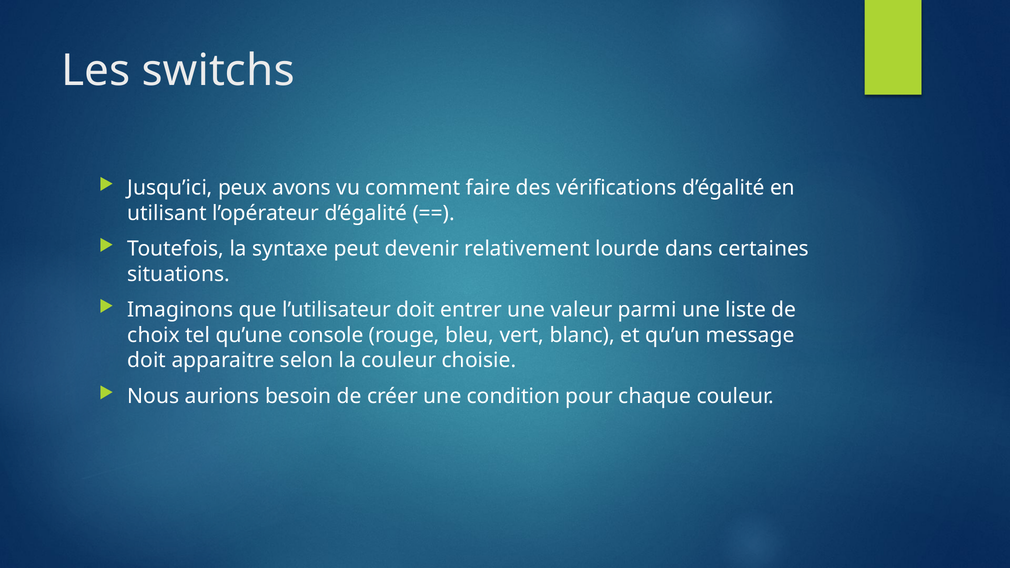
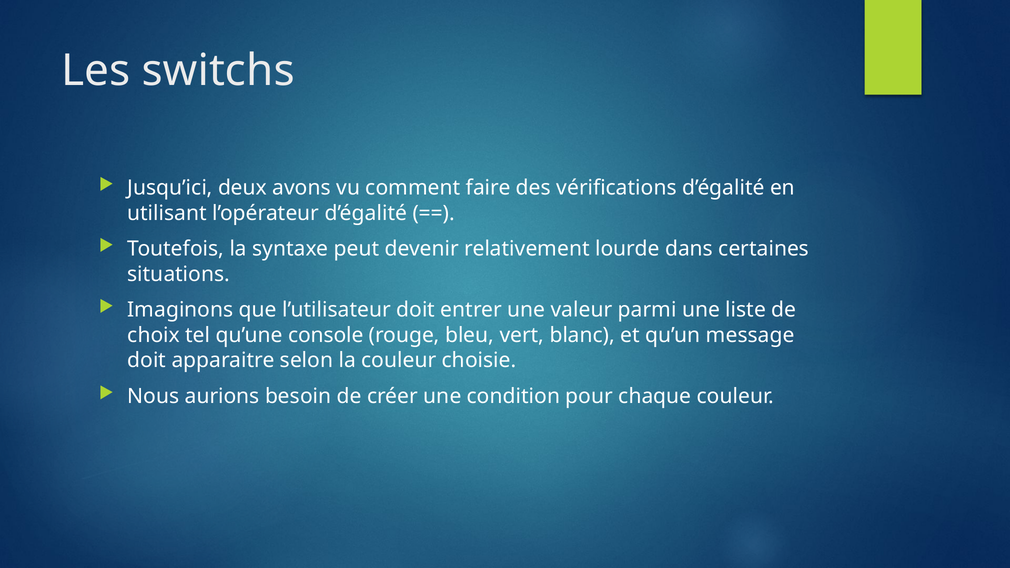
peux: peux -> deux (243, 188)
